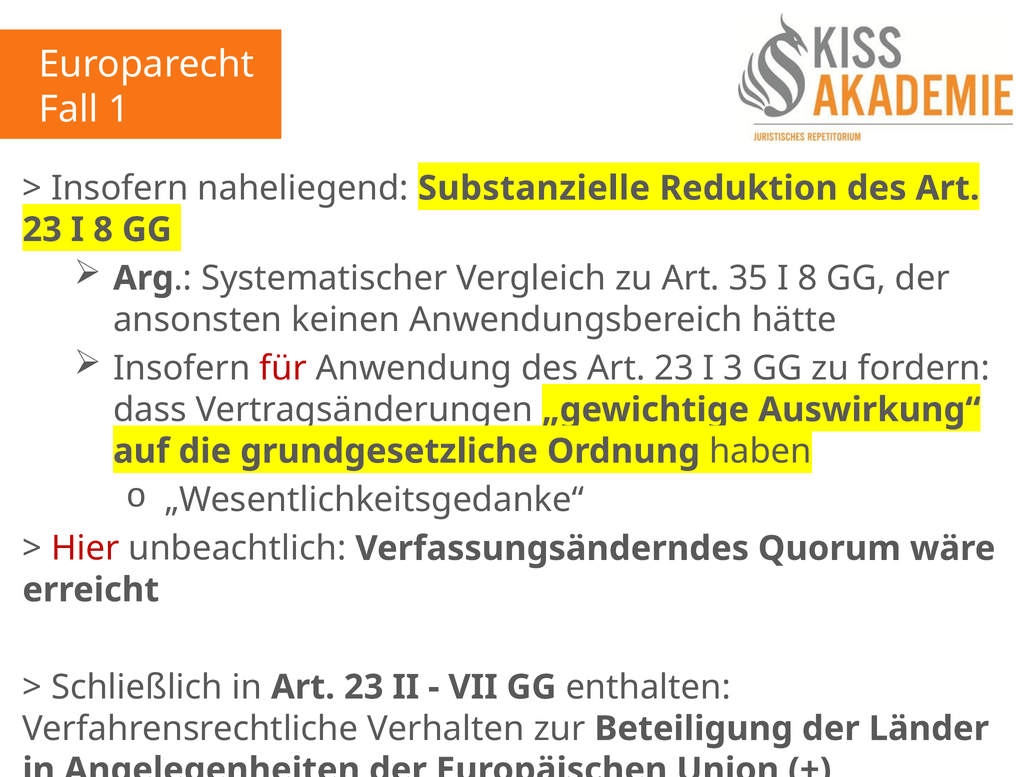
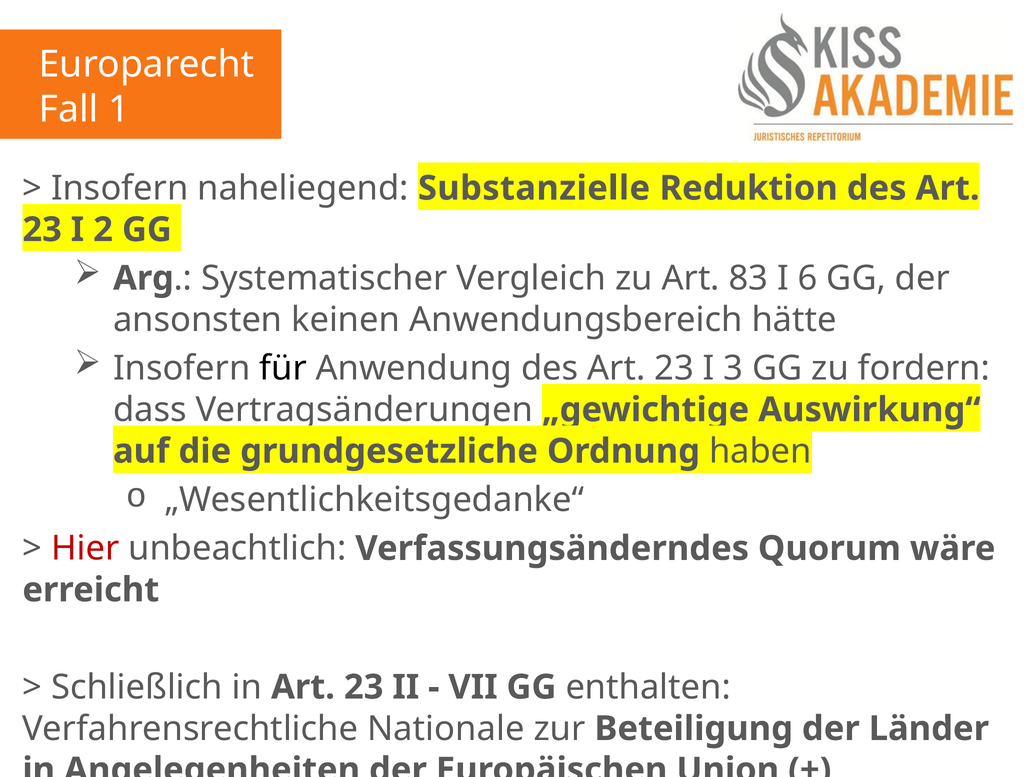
23 I 8: 8 -> 2 (103, 230)
35: 35 -> 83 (748, 278)
8: 8 -> 6 (808, 278)
für colour: red -> black (283, 368)
Verhalten: Verhalten -> Nationale (446, 729)
